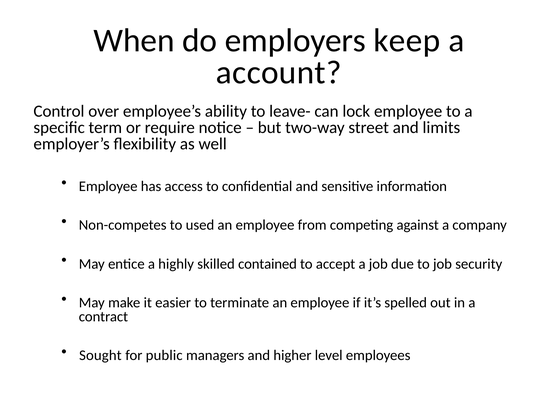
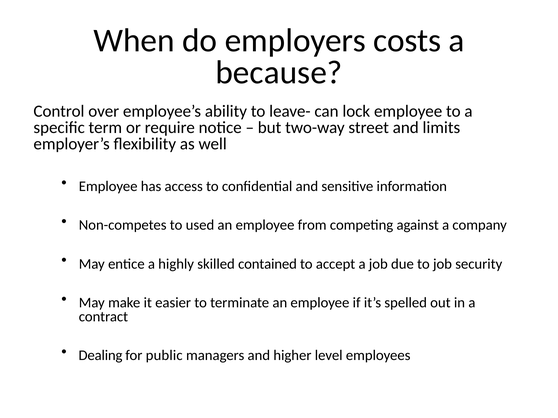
keep: keep -> costs (407, 41)
account: account -> because (279, 73)
Sought: Sought -> Dealing (101, 356)
